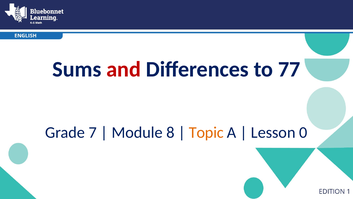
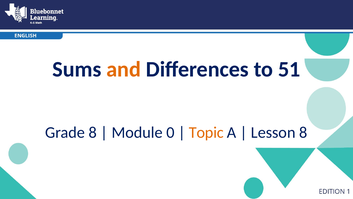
and colour: red -> orange (124, 69)
77: 77 -> 51 (289, 69)
Grade 7: 7 -> 8 (93, 132)
8: 8 -> 0 (170, 132)
Lesson 0: 0 -> 8 (303, 132)
